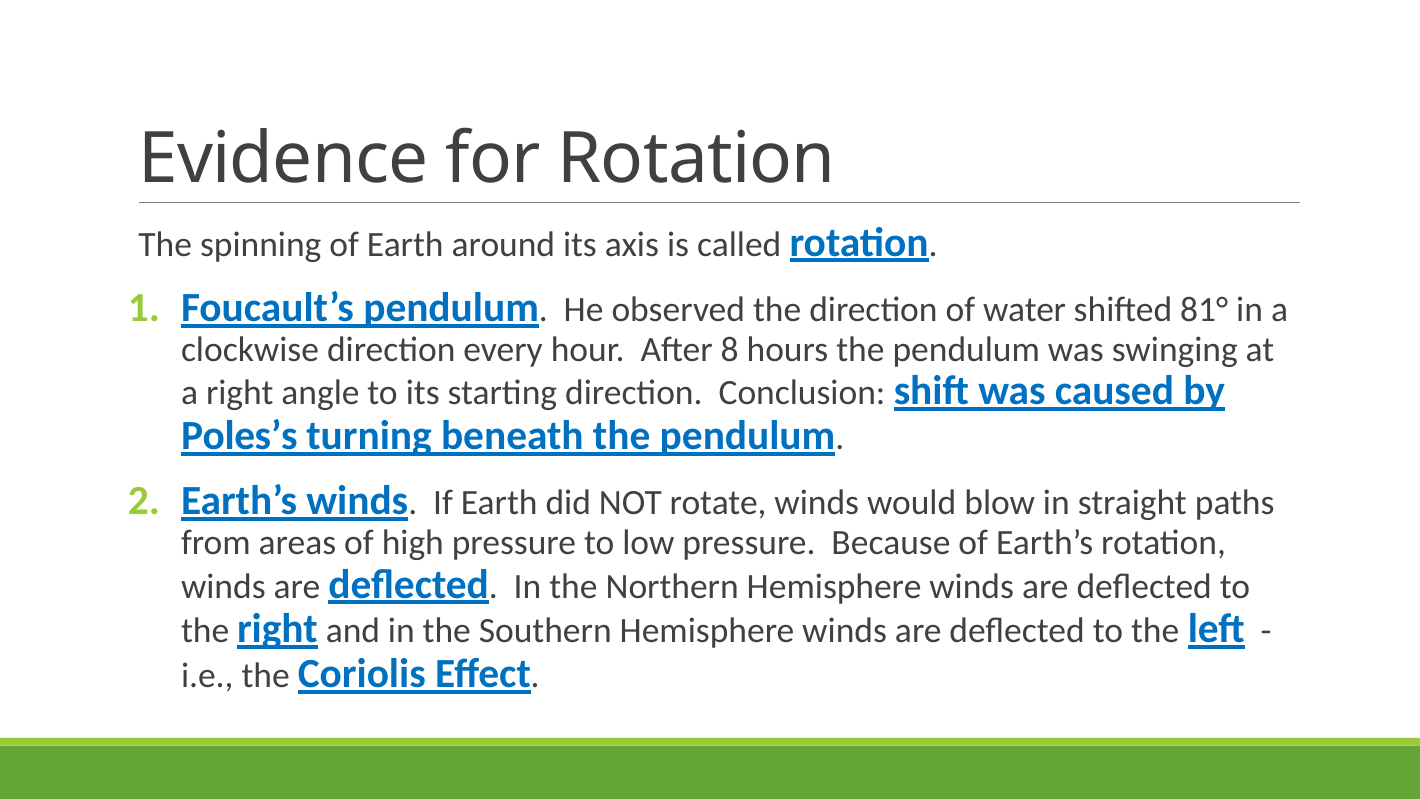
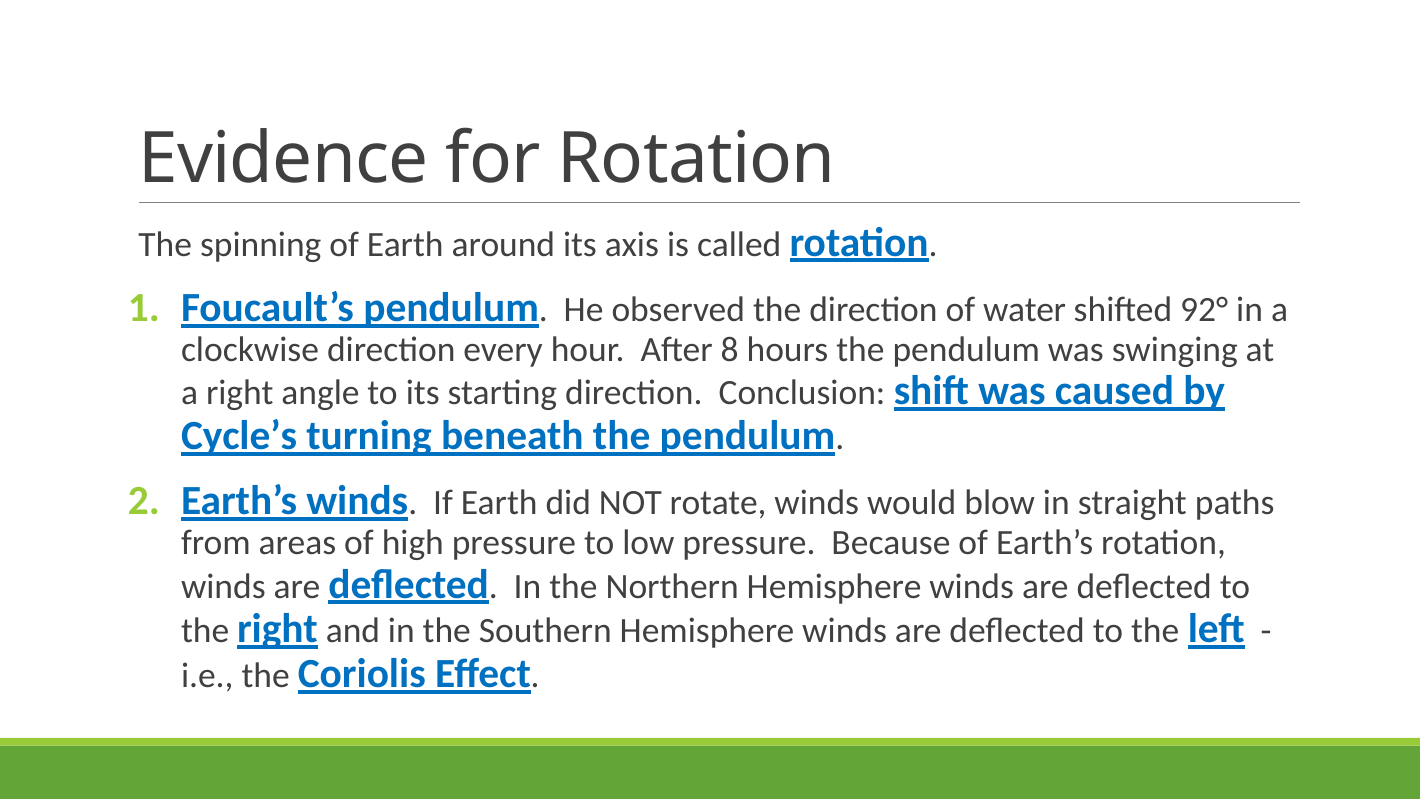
81°: 81° -> 92° (1204, 310)
Poles’s: Poles’s -> Cycle’s (239, 436)
